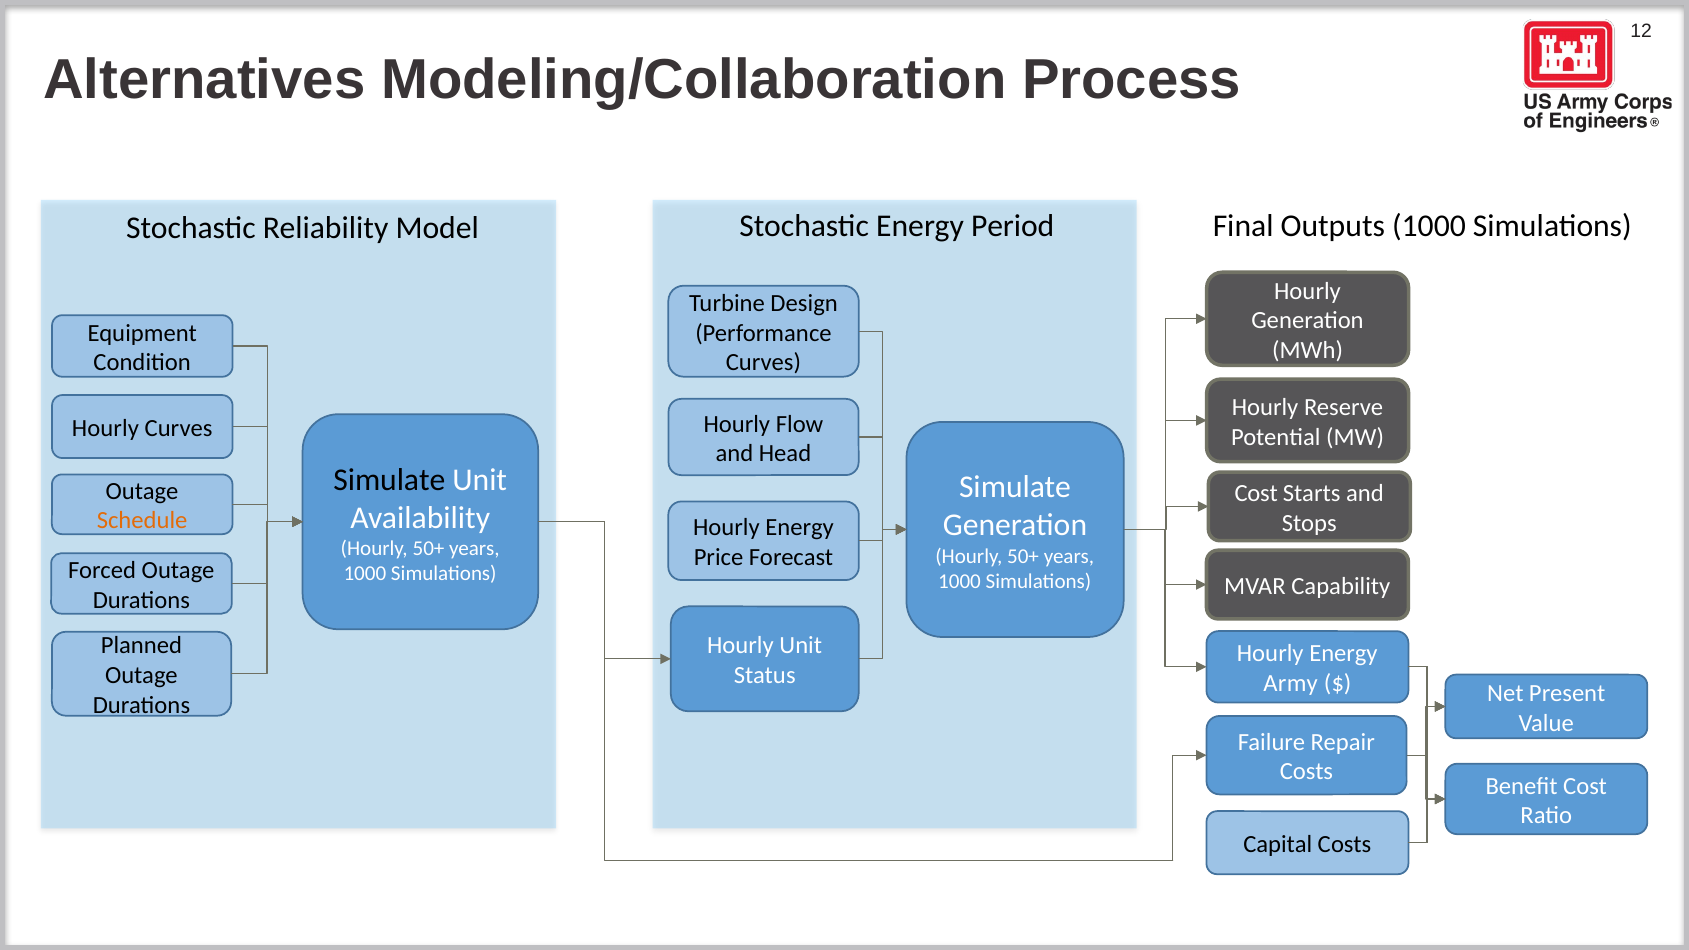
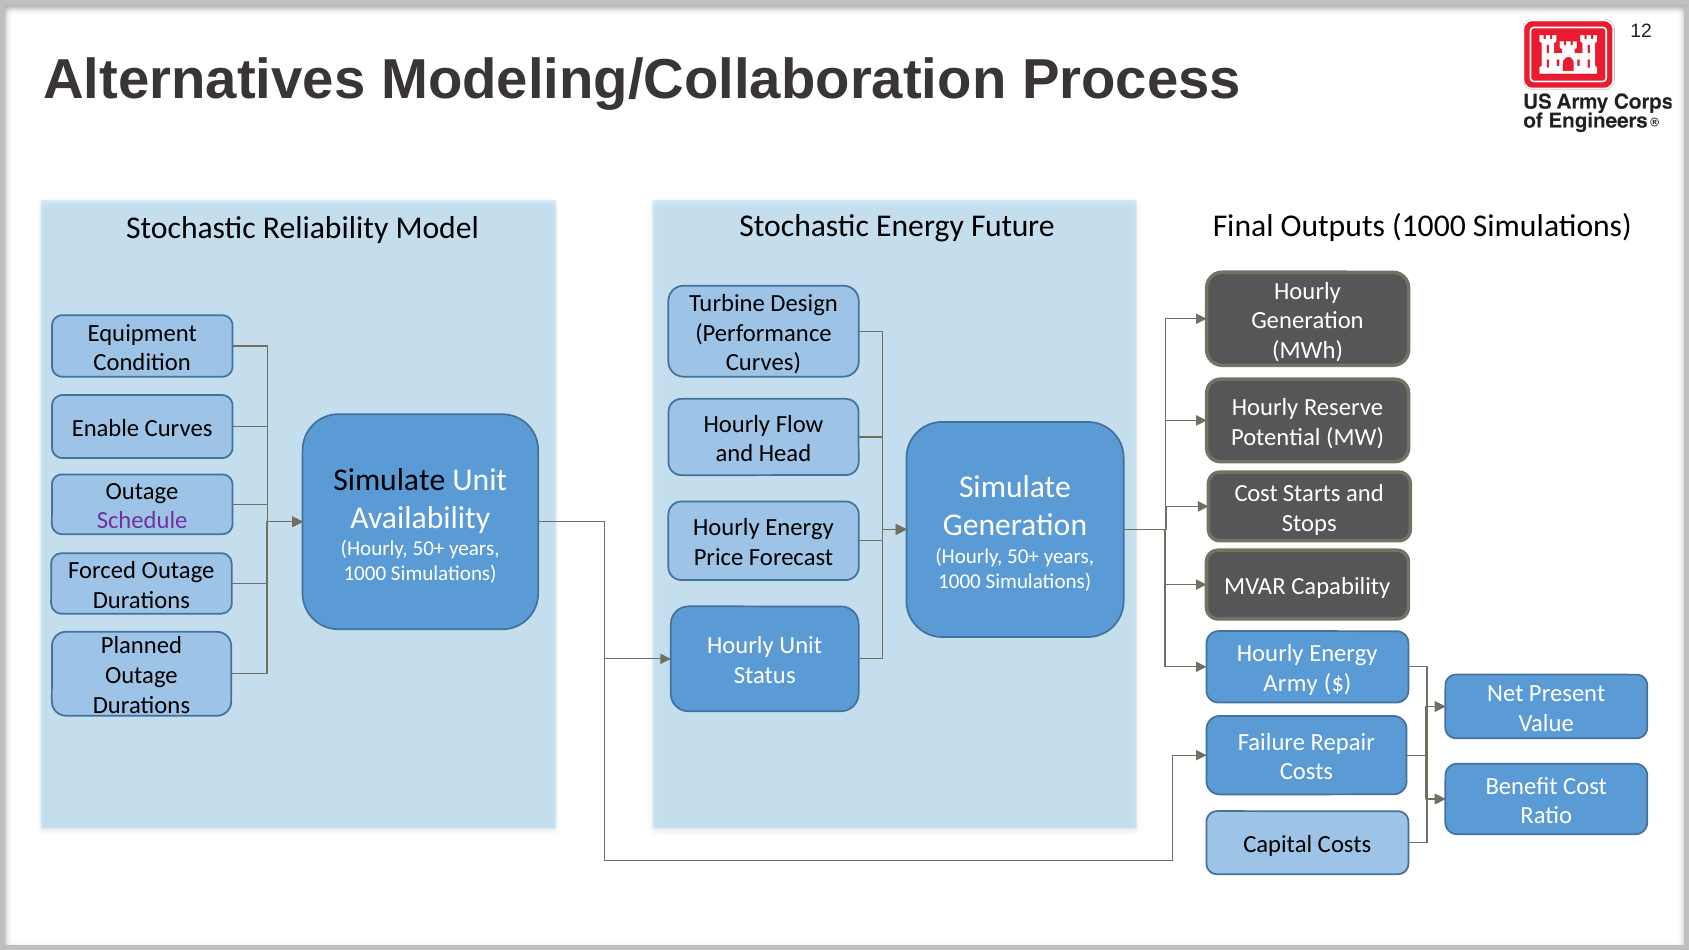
Period: Period -> Future (1013, 226)
Hourly: Hourly -> Enable (105, 428)
Schedule colour: orange -> purple (142, 521)
